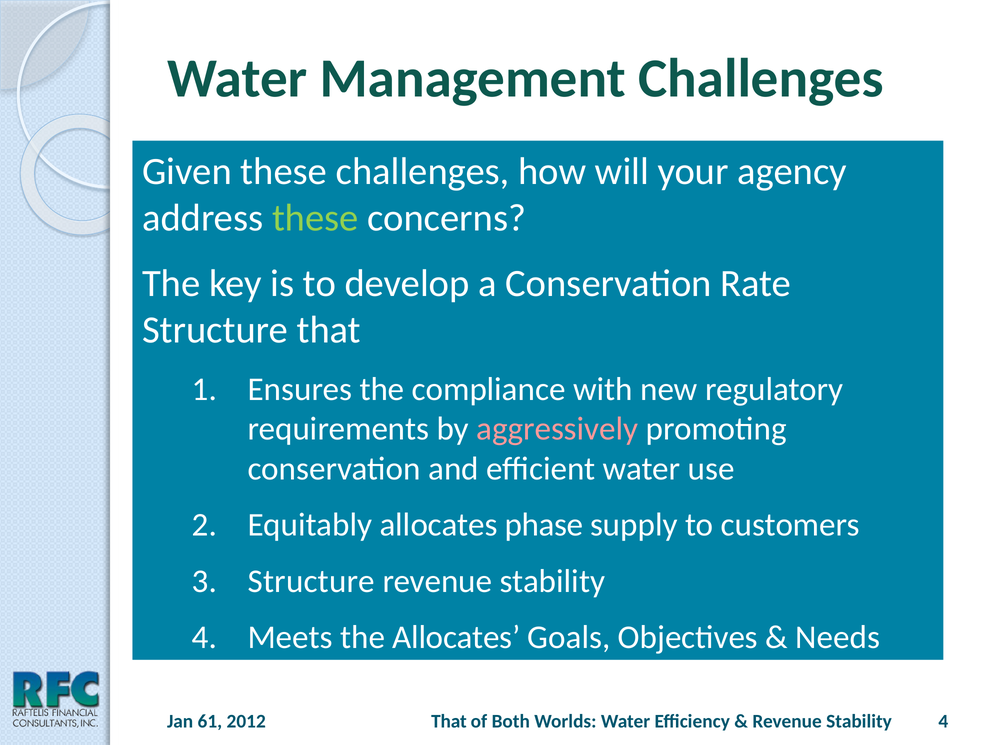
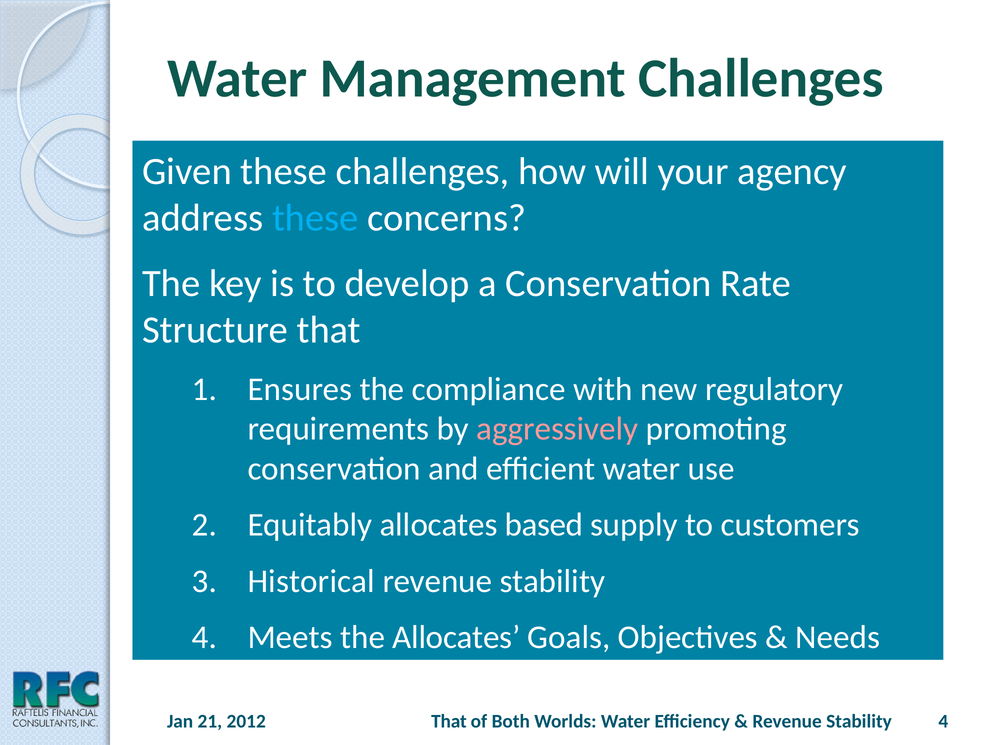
these colour: light green -> light blue (315, 218)
phase: phase -> based (544, 525)
Structure: Structure -> Historical (311, 581)
61: 61 -> 21 (210, 721)
